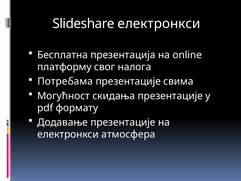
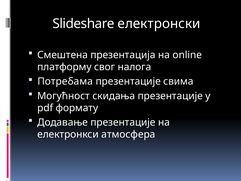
Slideshare електронкси: електронкси -> електронски (159, 24)
Бесплатна: Бесплатна -> Смештена (63, 55)
